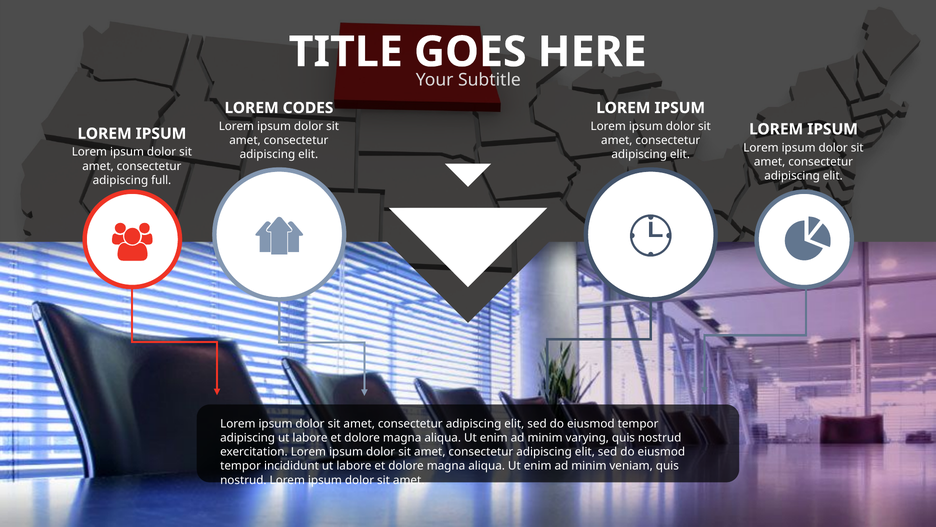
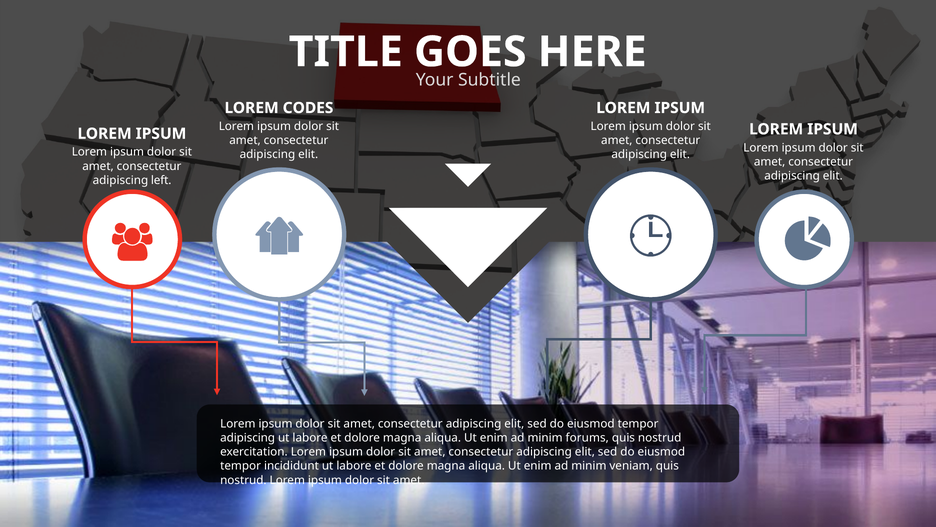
full: full -> left (161, 180)
varying: varying -> forums (587, 438)
